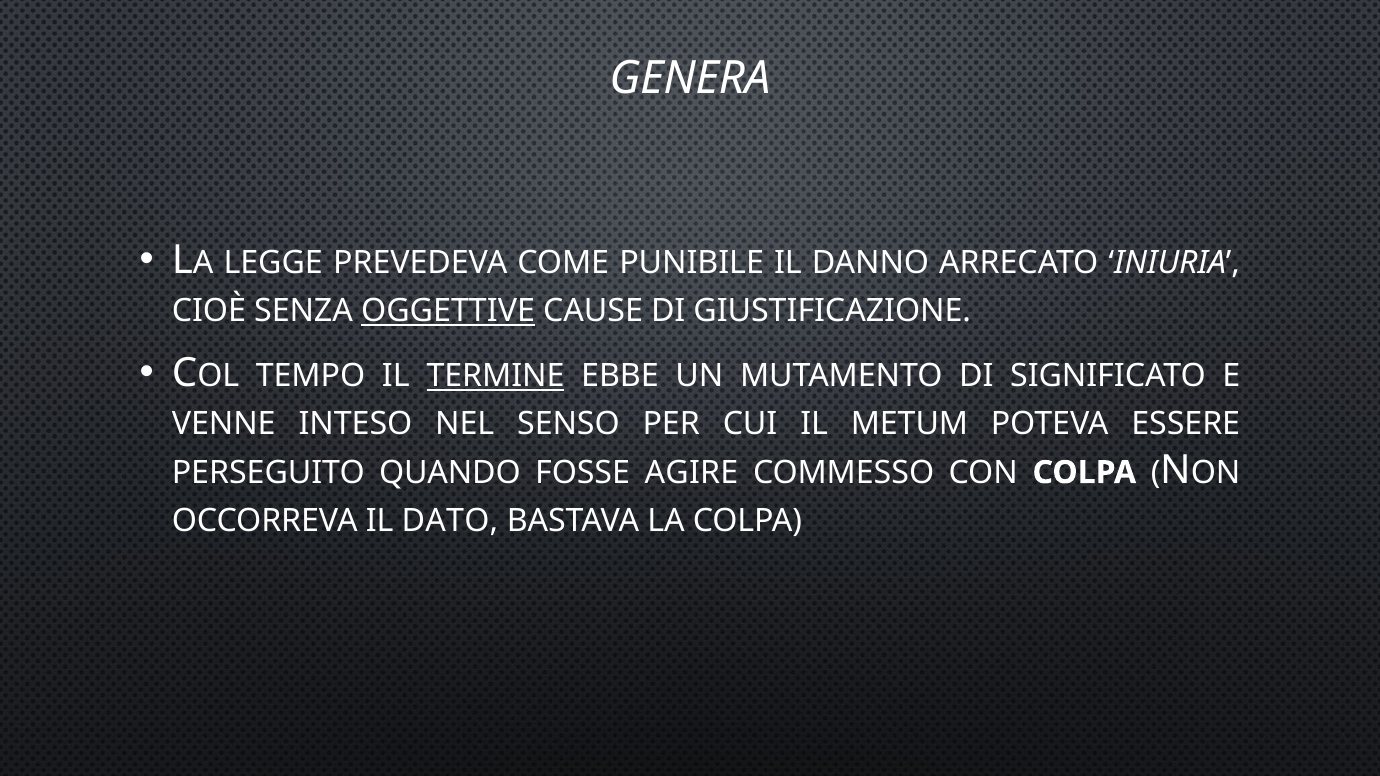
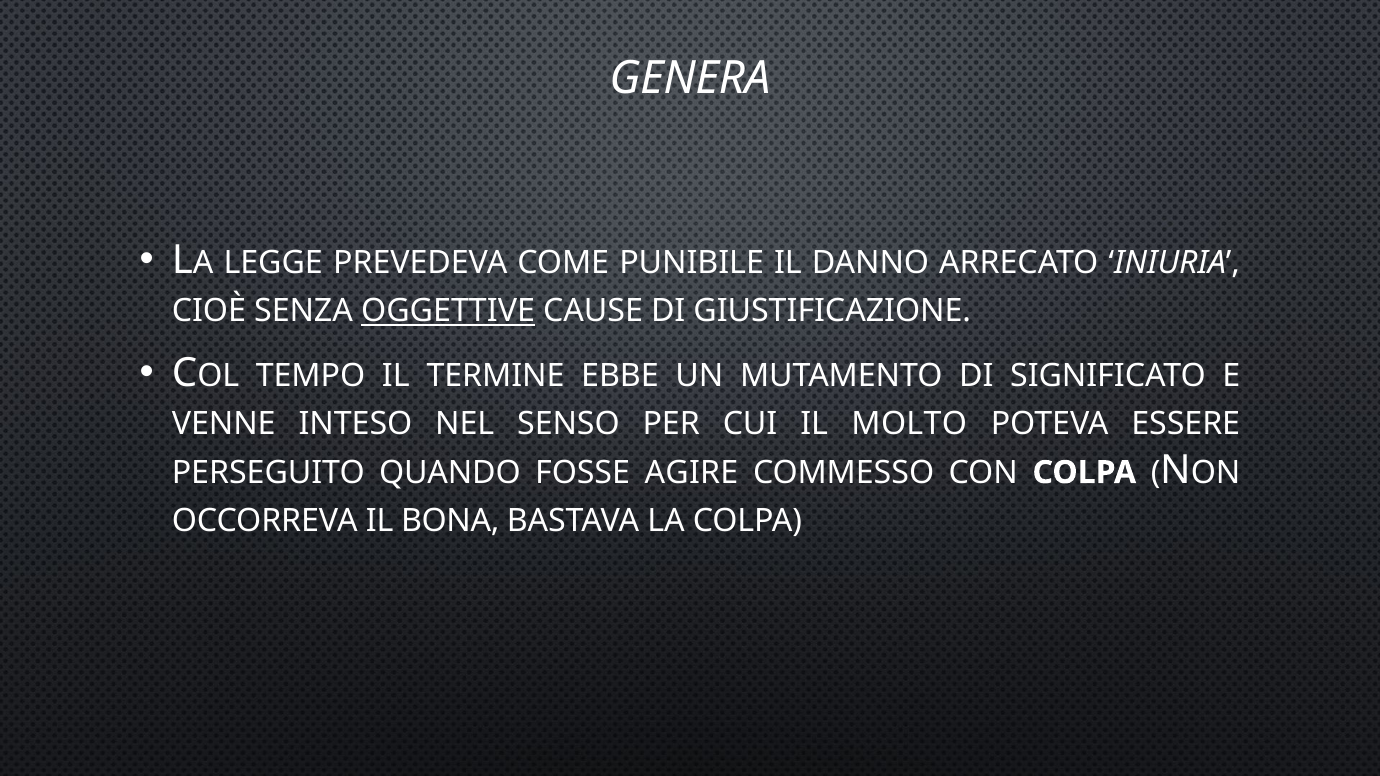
TERMINE underline: present -> none (496, 376)
METUM: METUM -> MOLTO (909, 424)
DATO: DATO -> BONA (450, 521)
